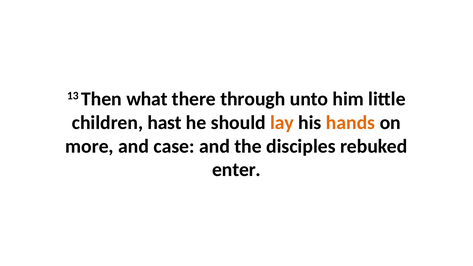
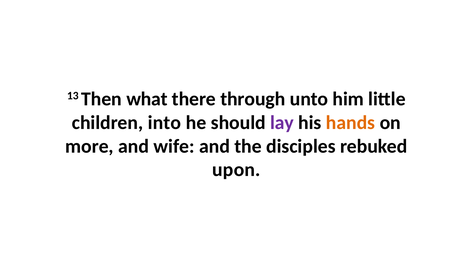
hast: hast -> into (164, 123)
lay colour: orange -> purple (282, 123)
case: case -> wife (174, 146)
enter: enter -> upon (236, 170)
